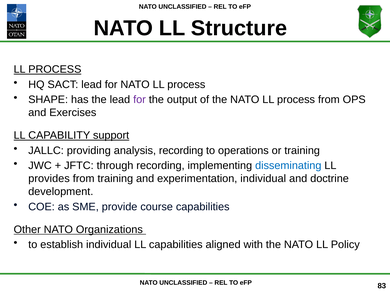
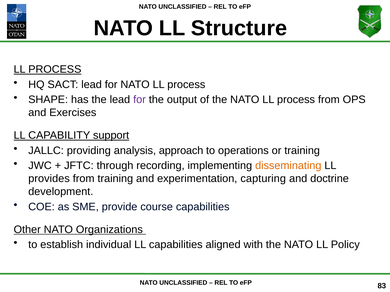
analysis recording: recording -> approach (181, 151)
disseminating colour: blue -> orange (288, 166)
experimentation individual: individual -> capturing (263, 179)
